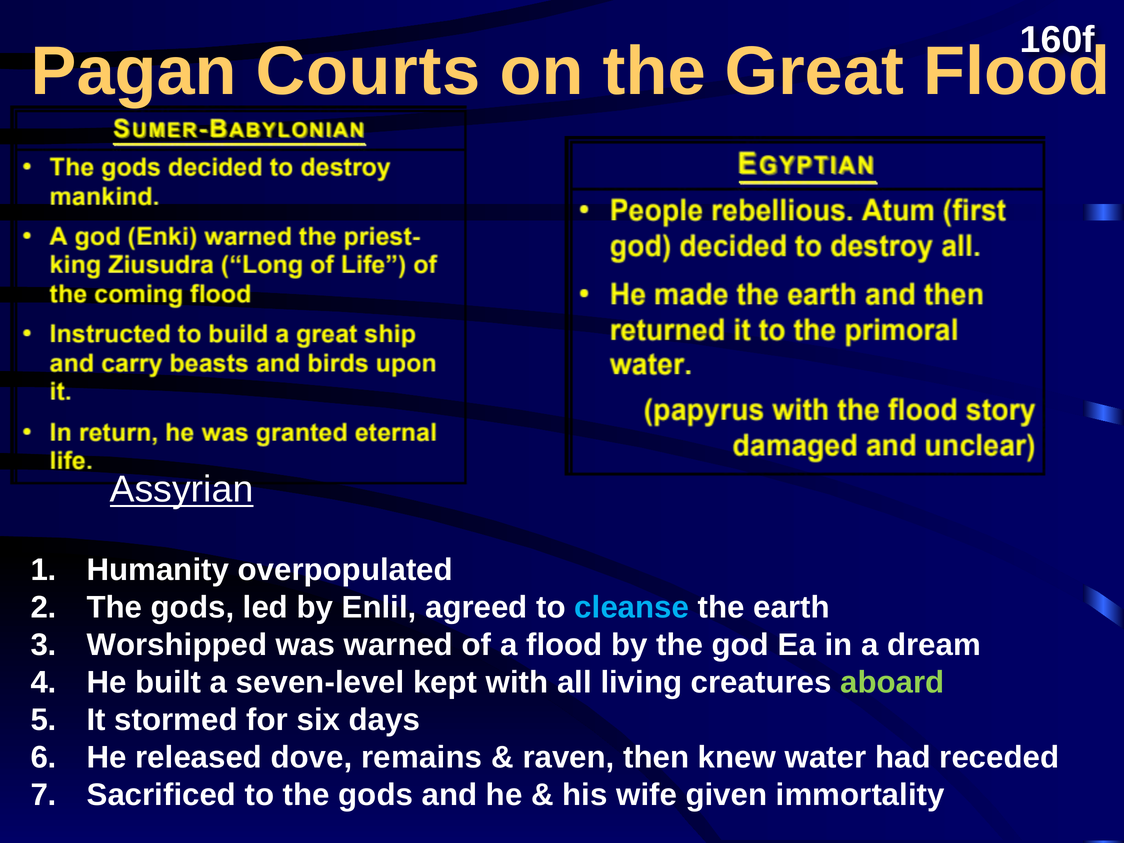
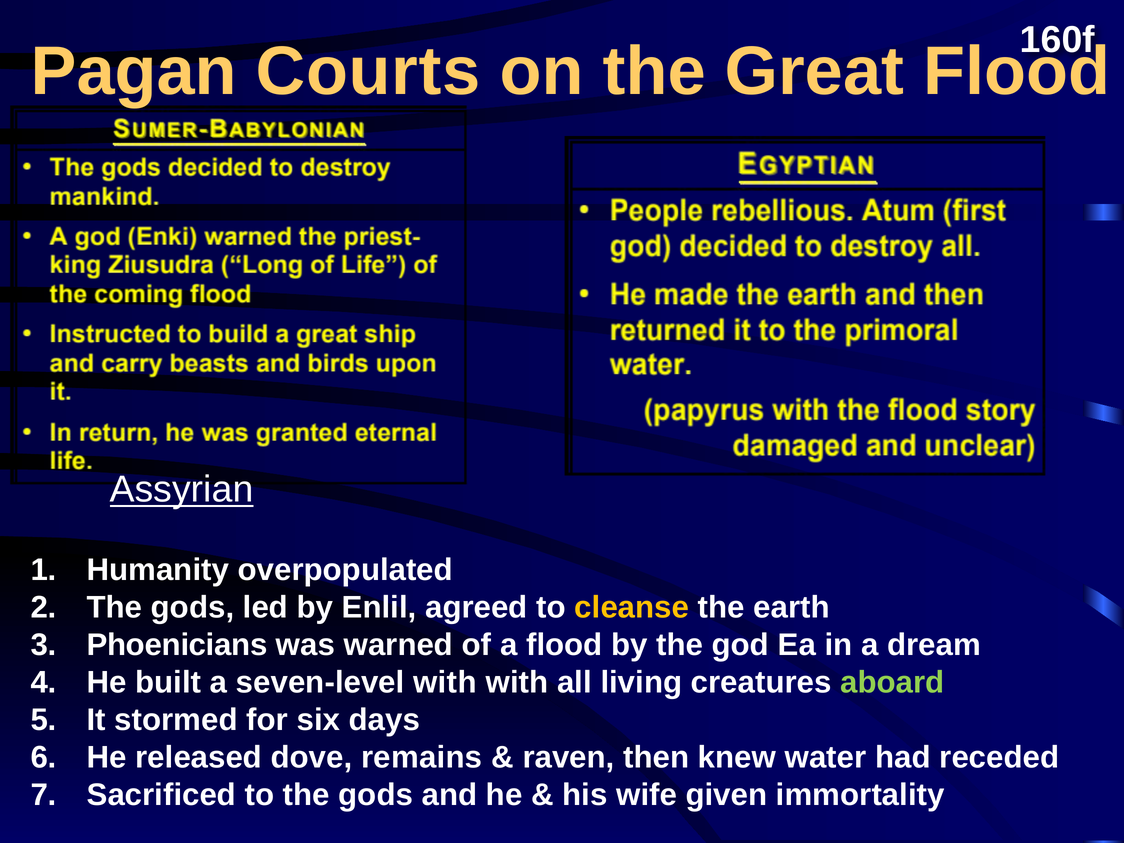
cleanse colour: light blue -> yellow (632, 608)
Worshipped: Worshipped -> Phoenicians (177, 645)
seven-level kept: kept -> with (445, 683)
